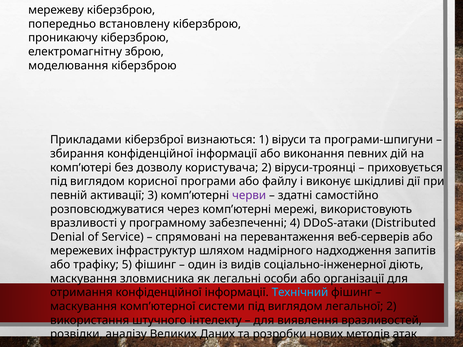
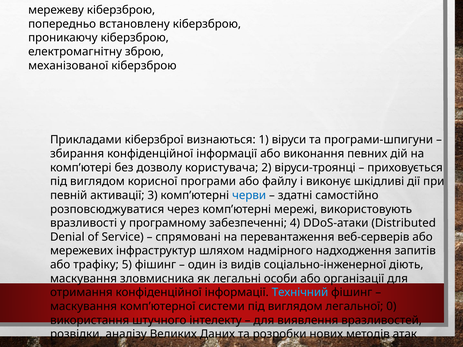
моделювання: моделювання -> механізованої (68, 66)
черви colour: purple -> blue (249, 195)
легальної 2: 2 -> 0 (391, 307)
